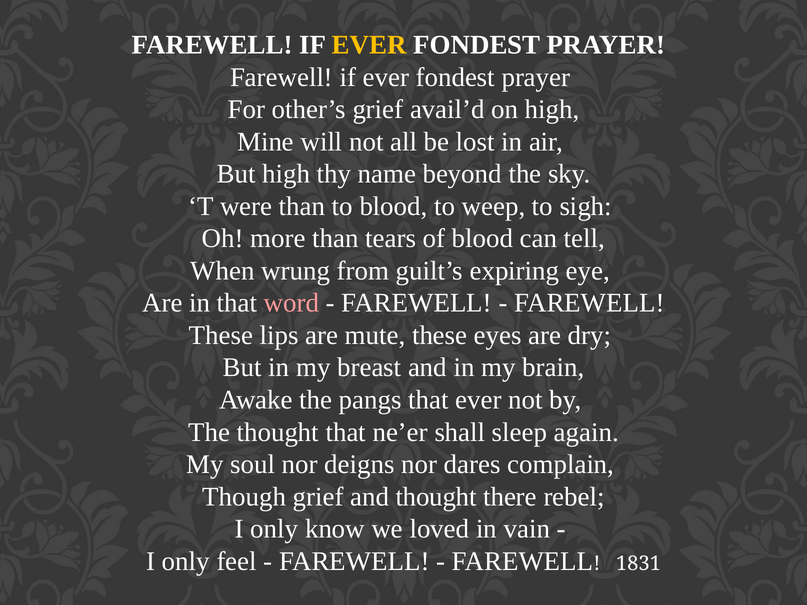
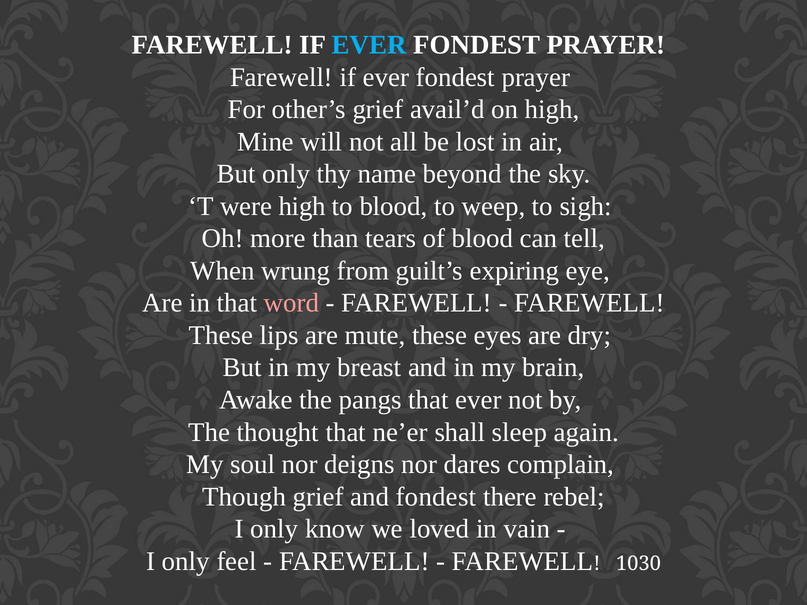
EVER colour: yellow -> light blue (369, 45)
But high: high -> only (286, 174)
were than: than -> high (302, 206)
and thought: thought -> fondest (436, 497)
1831: 1831 -> 1030 (638, 564)
